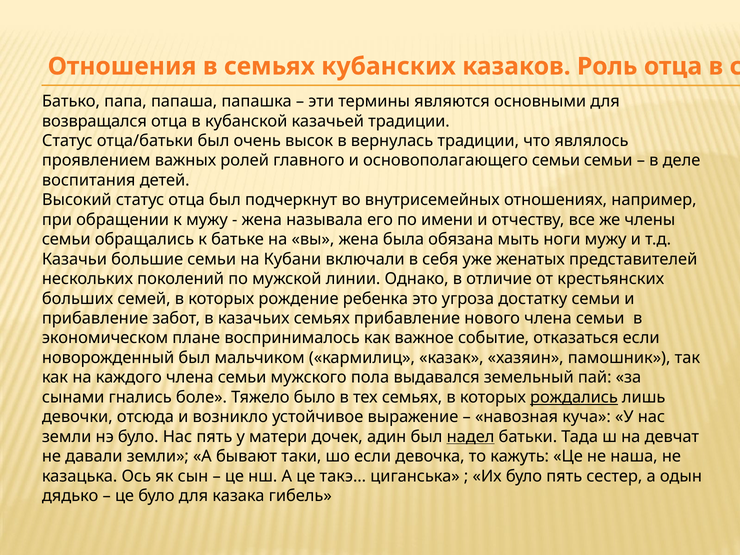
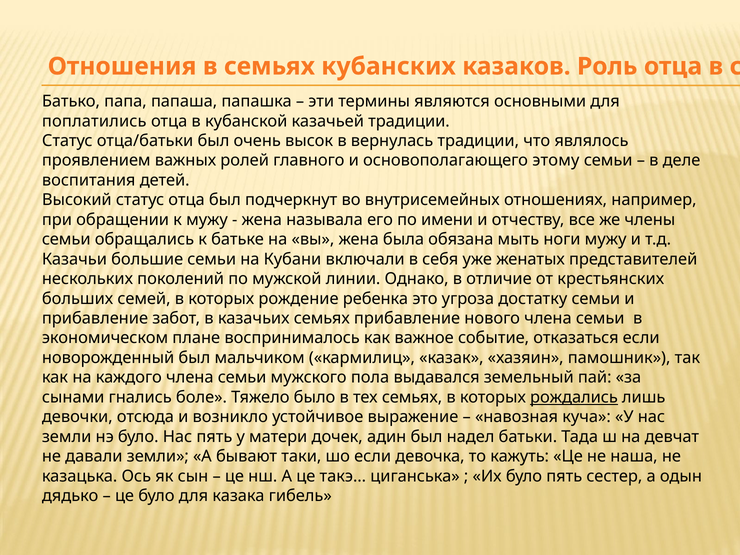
возвращался: возвращался -> поплатились (94, 121)
основополагающего семьи: семьи -> этому (556, 161)
надел underline: present -> none (471, 437)
